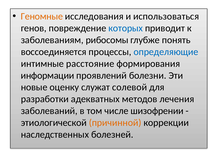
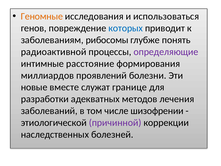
воссоединяется: воссоединяется -> радиоактивной (54, 52)
определяющие colour: blue -> purple (166, 52)
информации: информации -> миллиардов (47, 75)
оценку: оценку -> вместе (64, 87)
солевой: солевой -> границе (130, 87)
причинной colour: orange -> purple (115, 123)
